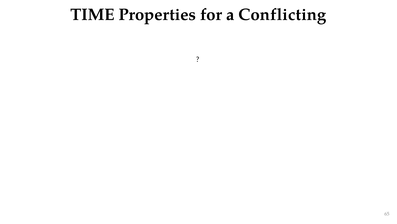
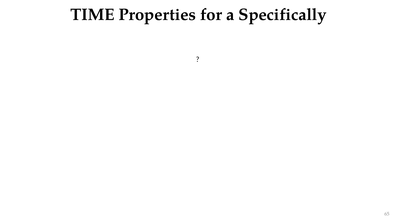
Conflicting: Conflicting -> Specifically (283, 15)
